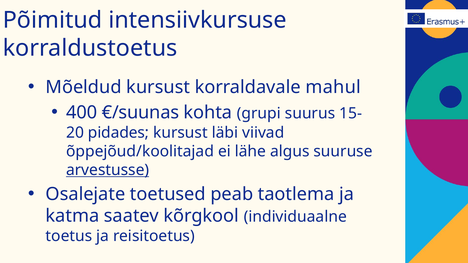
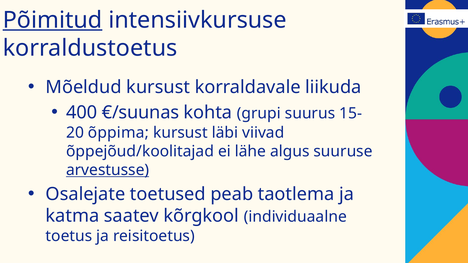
Põimitud underline: none -> present (53, 20)
mahul: mahul -> liikuda (333, 87)
pidades: pidades -> õppima (118, 133)
